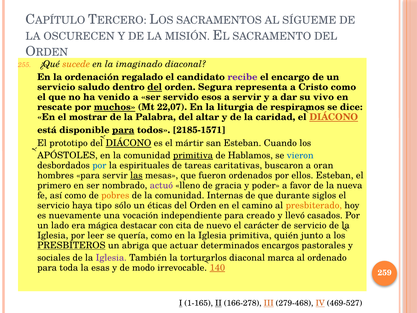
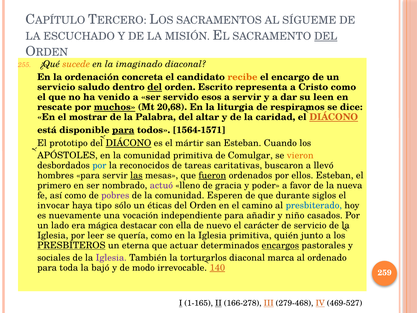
OSCURECEN: OSCURECEN -> ESCUCHADO (79, 36)
DEL underline: none -> present (326, 36)
regalado: regalado -> concreta (142, 77)
recibe colour: purple -> orange (242, 77)
Segura: Segura -> Escrito (215, 87)
vivo: vivo -> leen (324, 97)
22,07: 22,07 -> 20,68 (172, 107)
2185-1571: 2185-1571 -> 1564-1571 (199, 130)
primitiva underline: present -> none (193, 155)
Hablamos: Hablamos -> Comulgar (250, 155)
vieron colour: blue -> orange (300, 155)
espirituales: espirituales -> reconocidos (144, 165)
oran: oran -> llevó (324, 165)
fueron underline: none -> present (212, 175)
pobres colour: orange -> purple (115, 195)
Internas: Internas -> Esperen (225, 195)
servicio: servicio -> invocar (53, 205)
presbiterado colour: orange -> blue (314, 205)
creado: creado -> añadir (261, 215)
llevó: llevó -> niño (295, 215)
cita: cita -> ella (184, 225)
abriga: abriga -> eterna (136, 245)
encargos underline: none -> present (280, 245)
esas: esas -> bajó (100, 267)
